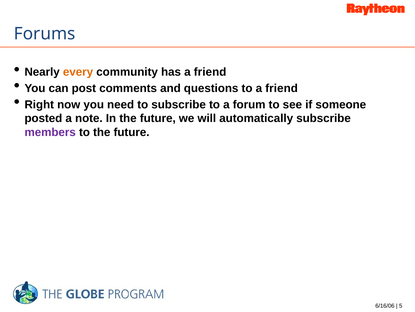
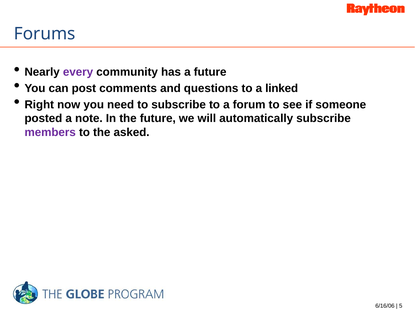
every colour: orange -> purple (78, 72)
has a friend: friend -> future (210, 72)
to a friend: friend -> linked (282, 88)
to the future: future -> asked (132, 132)
